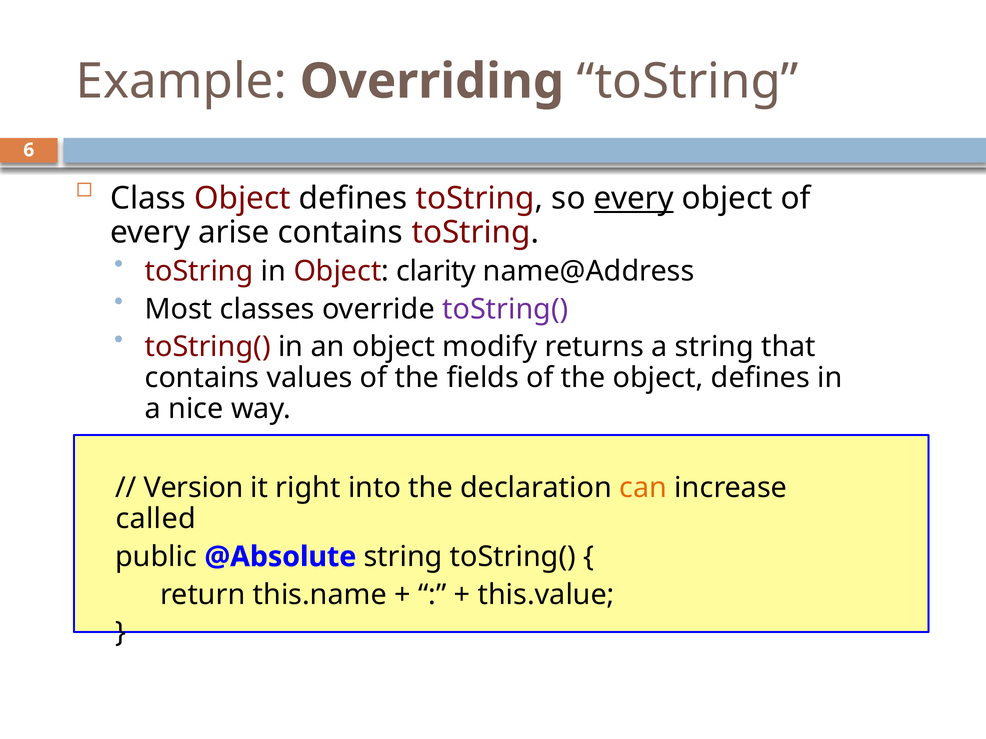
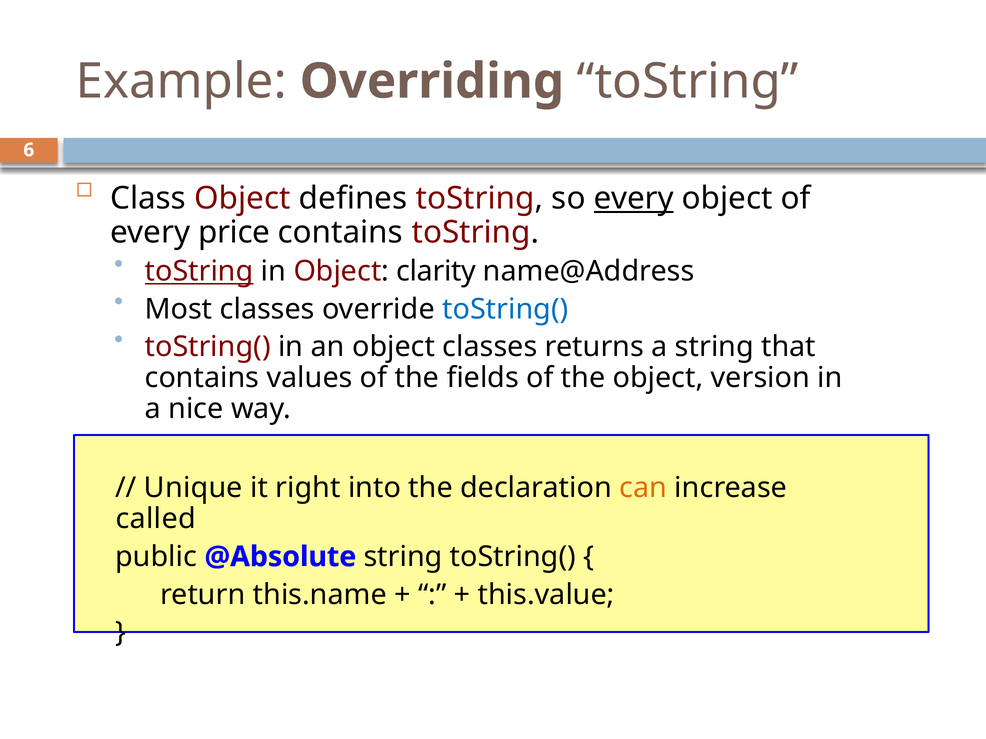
arise: arise -> price (234, 233)
toString underline: none -> present (199, 271)
toString( colour: purple -> blue (505, 309)
object modify: modify -> classes (490, 347)
the object defines: defines -> version (760, 378)
Version: Version -> Unique (193, 488)
